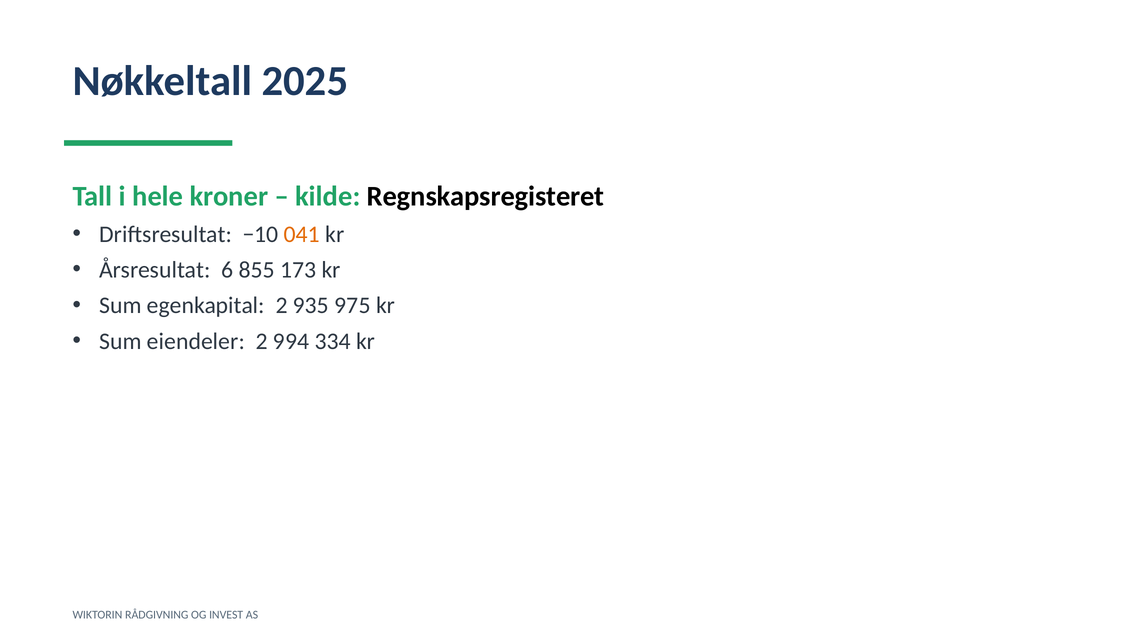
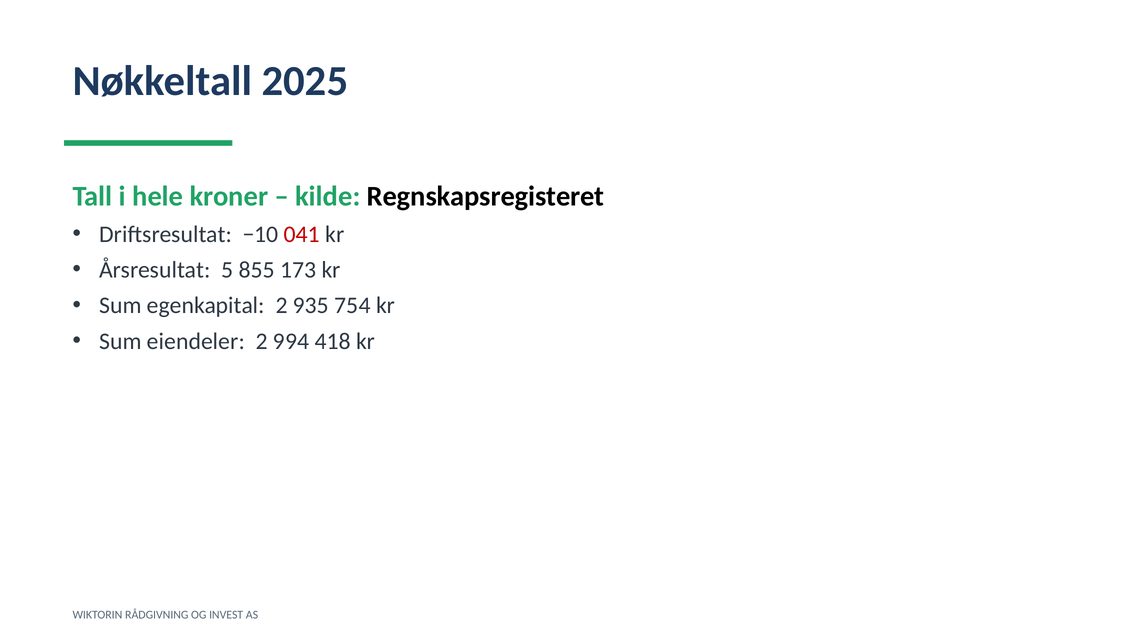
041 colour: orange -> red (302, 234)
6: 6 -> 5 (227, 270)
975: 975 -> 754 (353, 306)
334: 334 -> 418 (333, 341)
